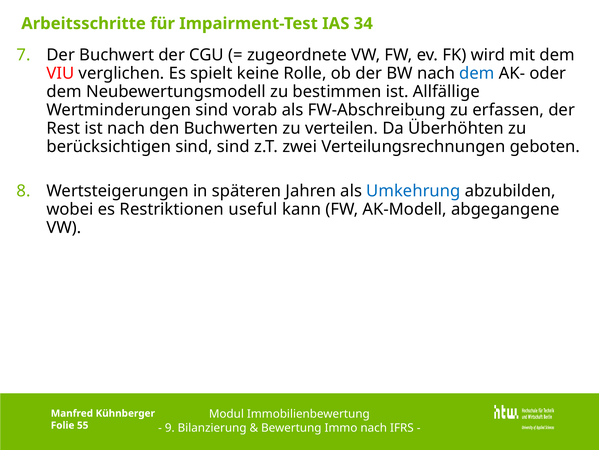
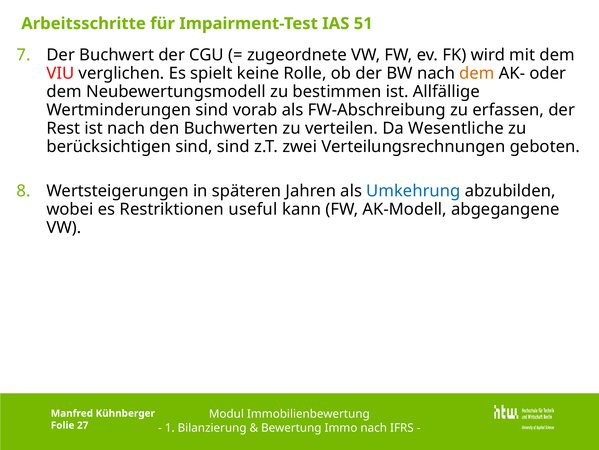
34: 34 -> 51 (363, 24)
dem colour: blue -> orange (477, 73)
Überhöhten: Überhöhten -> Wesentliche (456, 128)
55: 55 -> 27 (83, 425)
9: 9 -> 1 (170, 427)
